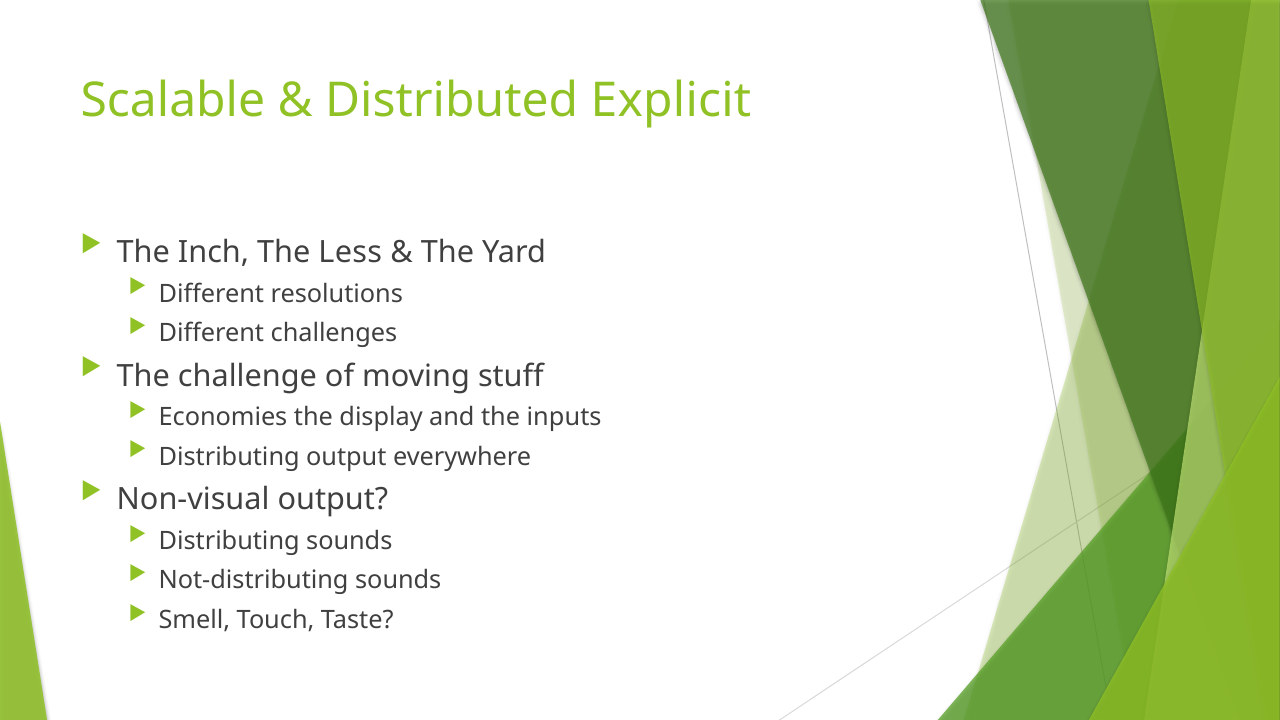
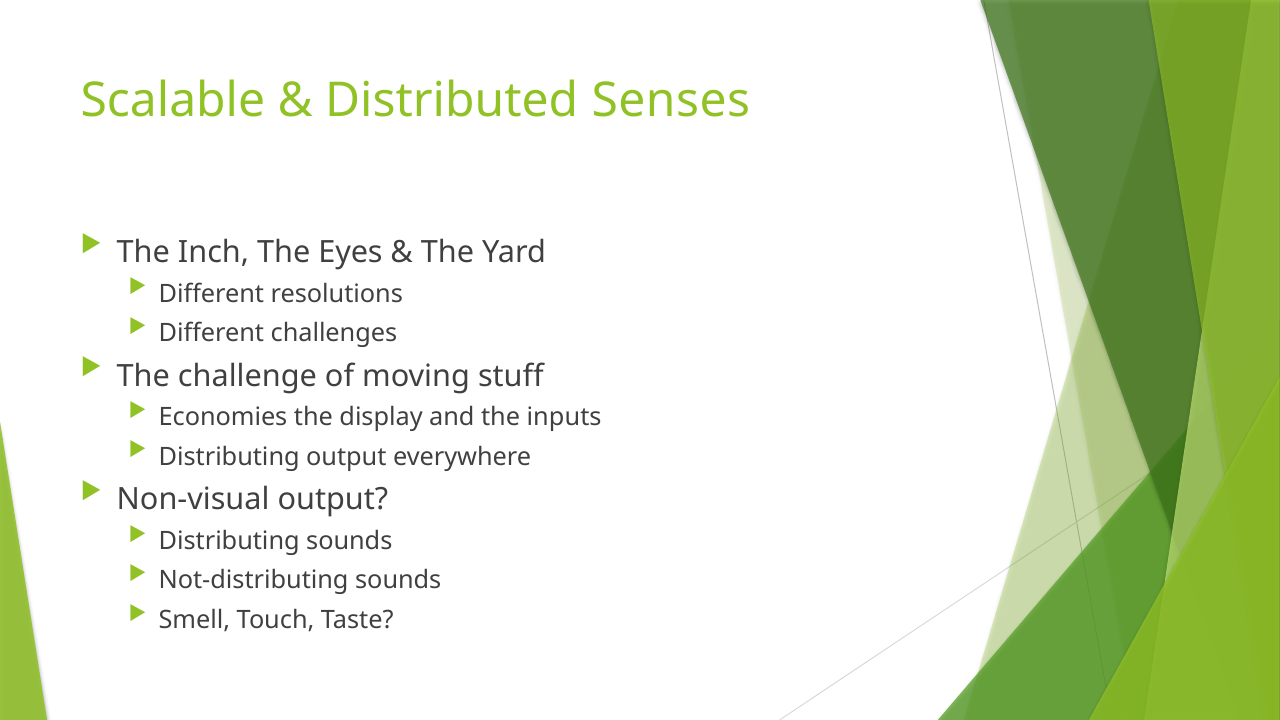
Explicit: Explicit -> Senses (671, 101)
Less: Less -> Eyes (350, 252)
